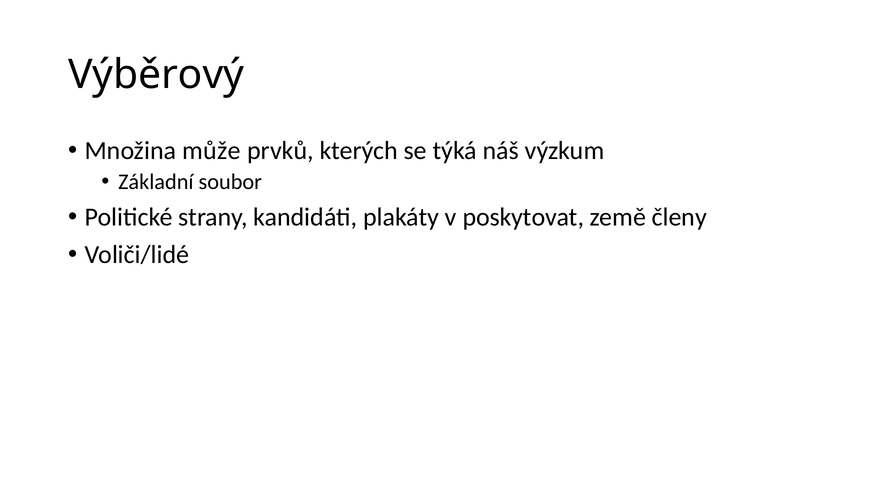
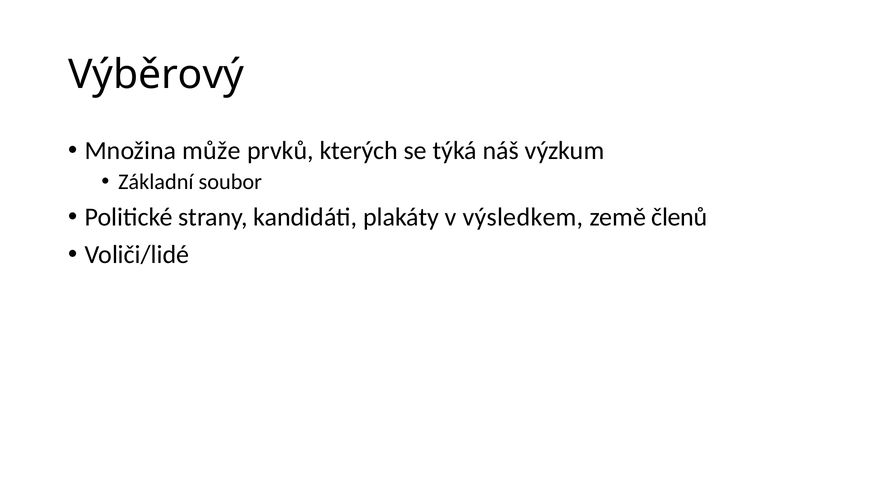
poskytovat: poskytovat -> výsledkem (523, 217)
členy: členy -> členů (679, 217)
